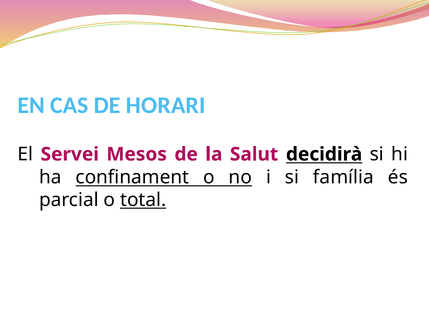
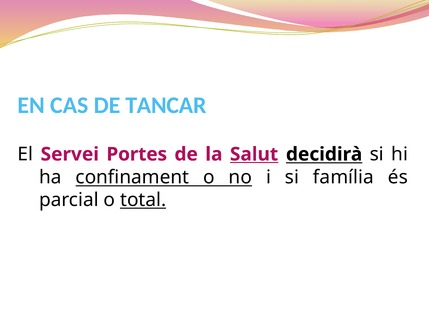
HORARI: HORARI -> TANCAR (166, 106)
Mesos: Mesos -> Portes (137, 155)
Salut underline: none -> present (254, 155)
